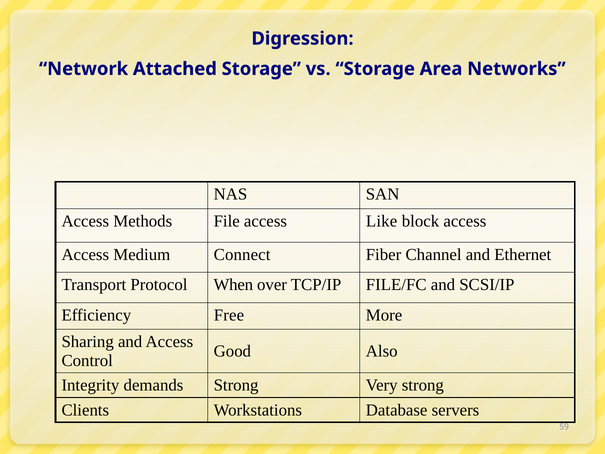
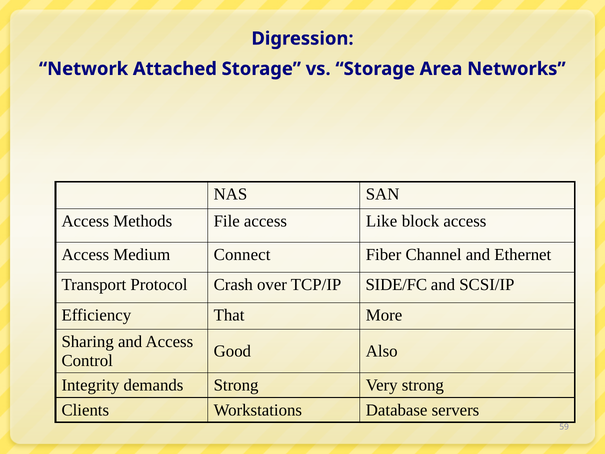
When: When -> Crash (233, 285)
FILE/FC: FILE/FC -> SIDE/FC (396, 285)
Free: Free -> That (229, 315)
